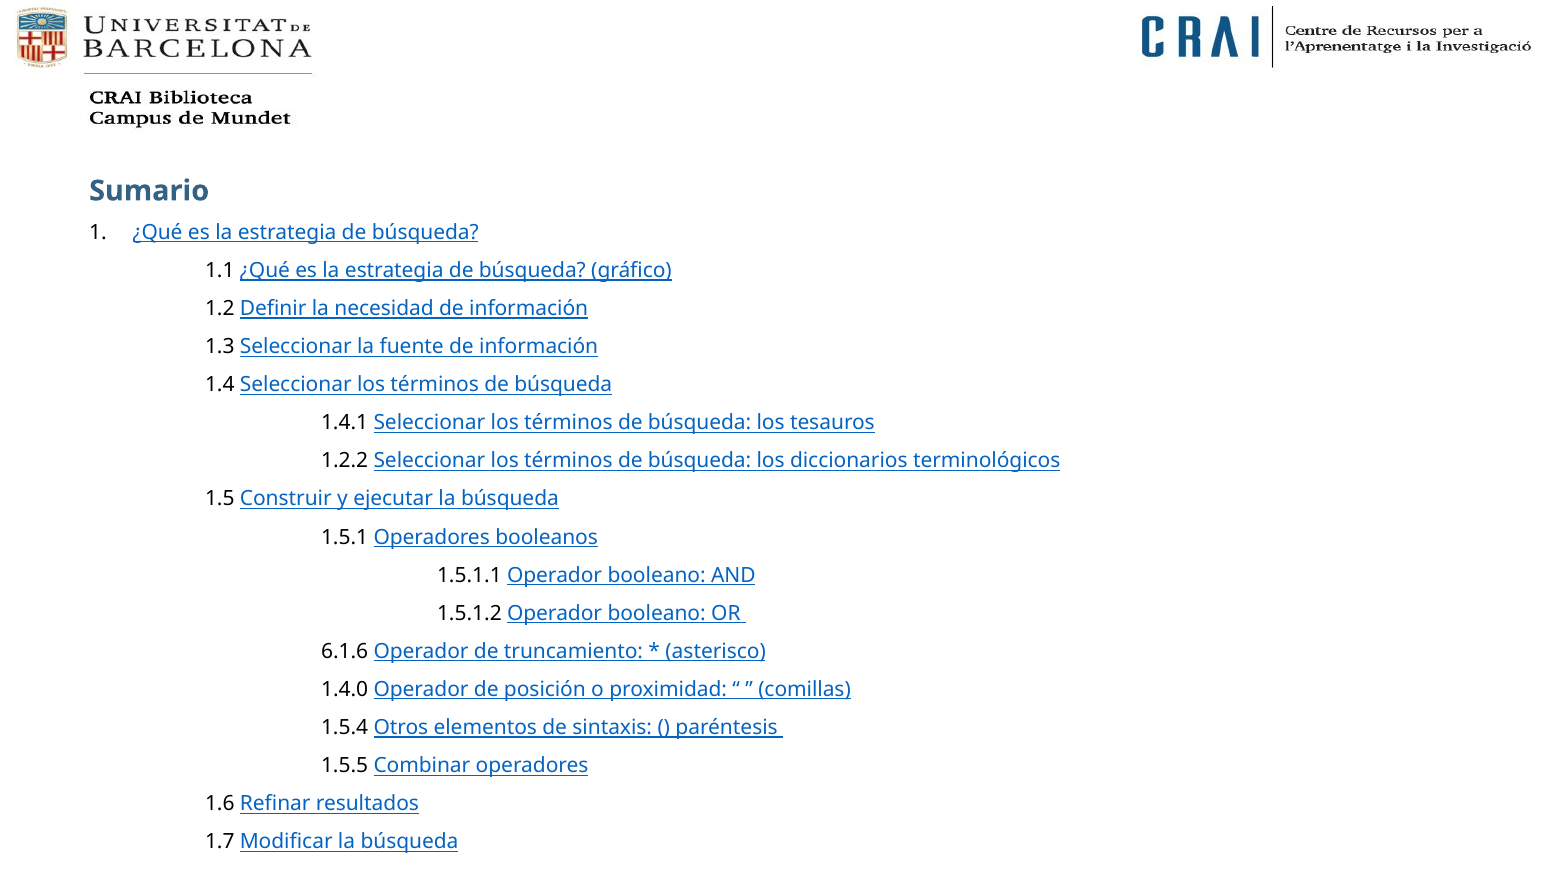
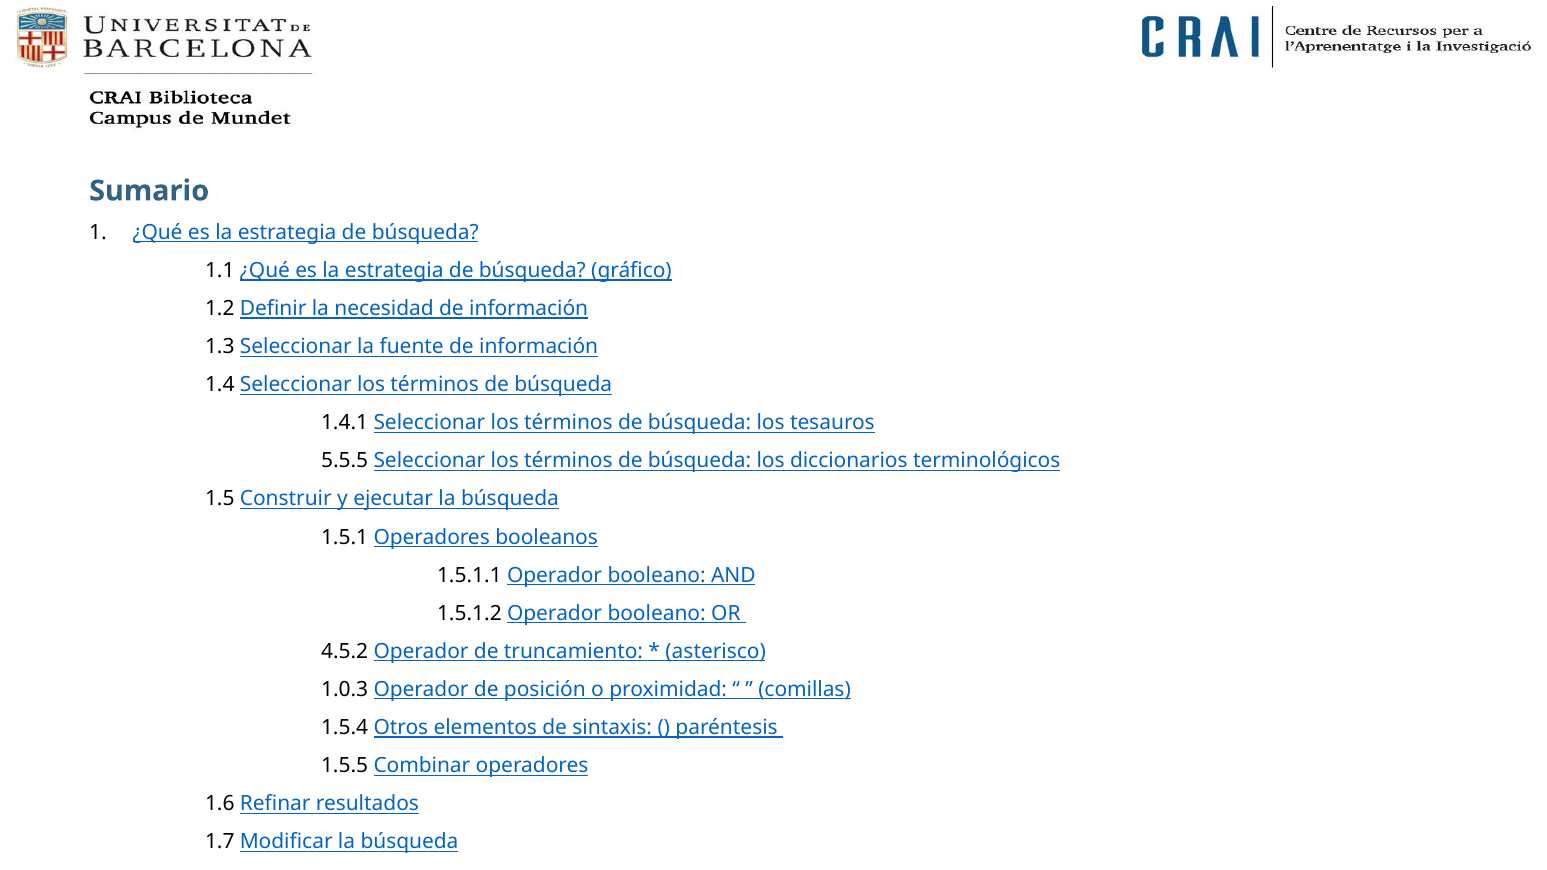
1.2.2: 1.2.2 -> 5.5.5 (345, 461)
6.1.6: 6.1.6 -> 4.5.2 (345, 651)
1.4.0: 1.4.0 -> 1.0.3 (345, 690)
